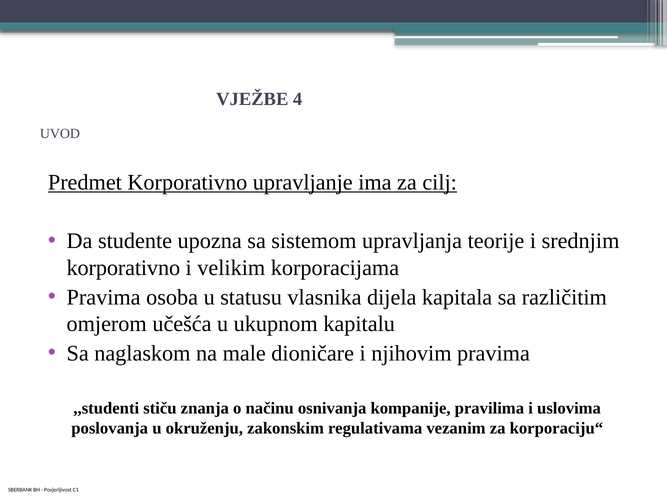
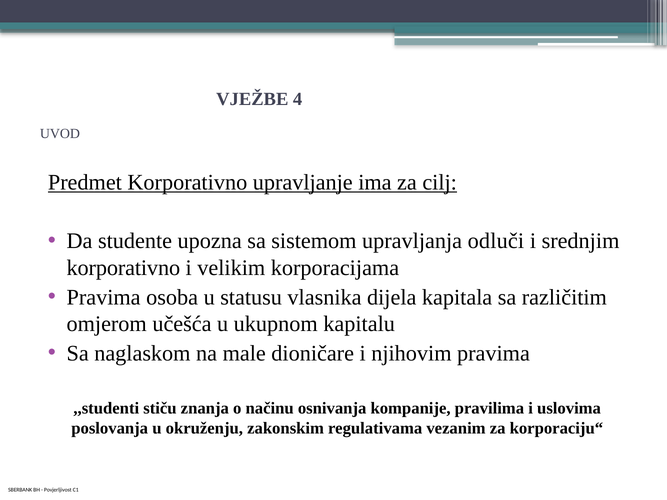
teorije: teorije -> odluči (496, 241)
